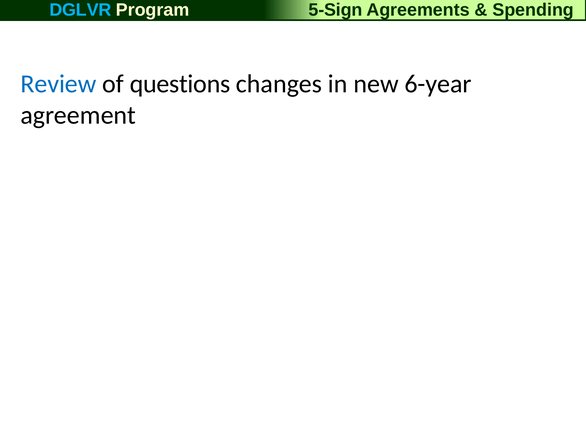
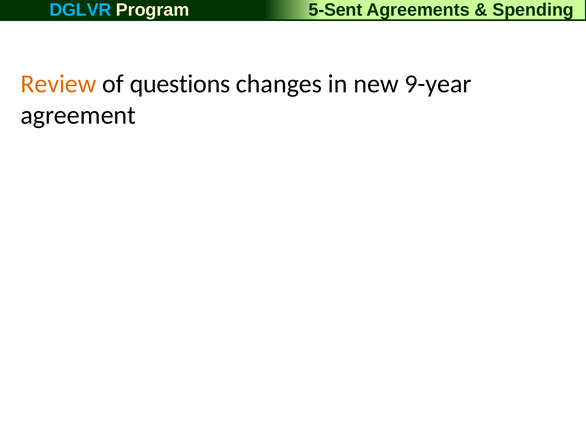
5-Sign: 5-Sign -> 5-Sent (335, 10)
Review colour: blue -> orange (58, 84)
6-year: 6-year -> 9-year (438, 84)
